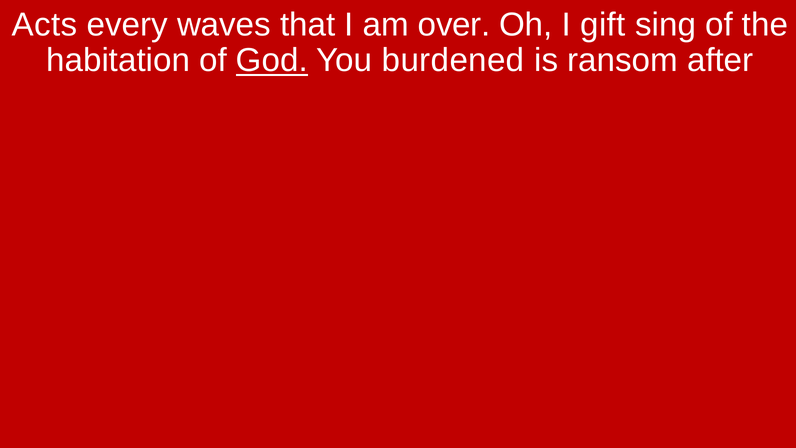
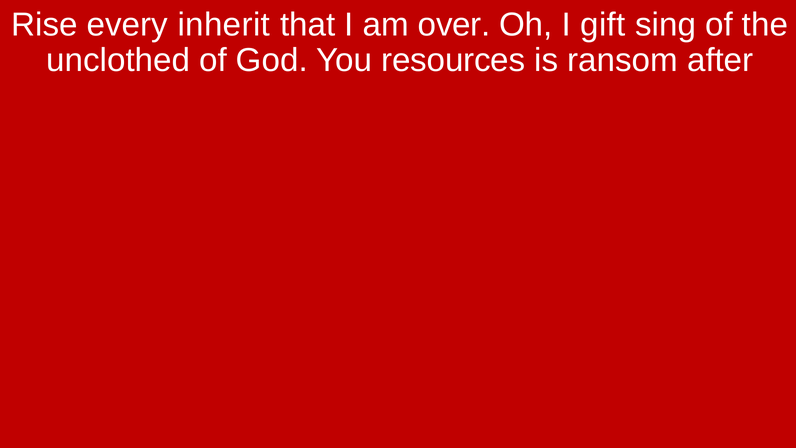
Acts: Acts -> Rise (45, 25)
waves: waves -> inherit (224, 25)
habitation: habitation -> unclothed (118, 60)
God underline: present -> none (272, 60)
burdened: burdened -> resources (453, 60)
